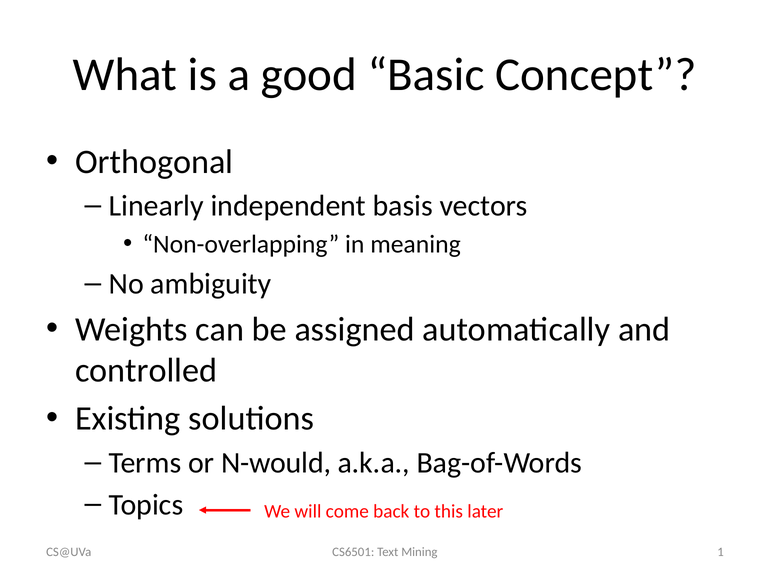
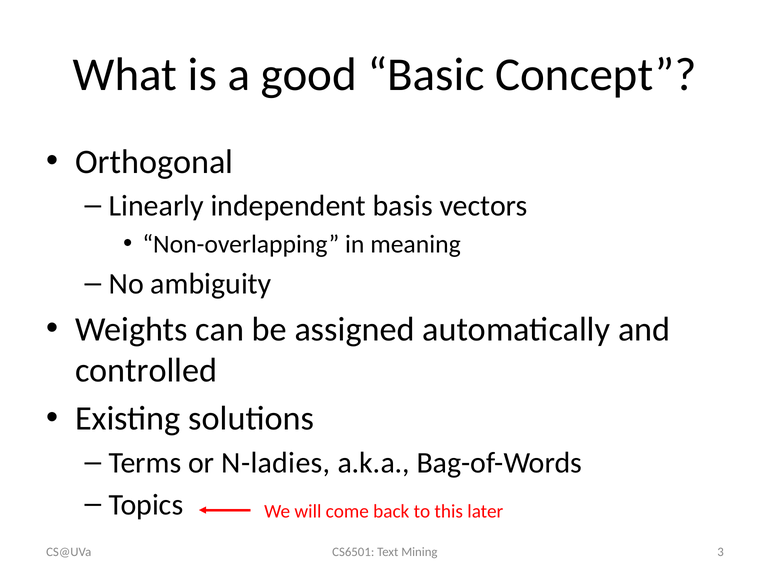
N-would: N-would -> N-ladies (276, 462)
1: 1 -> 3 (721, 551)
